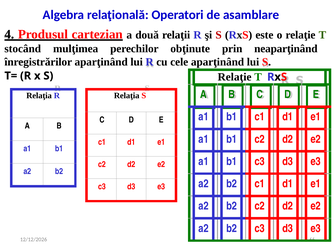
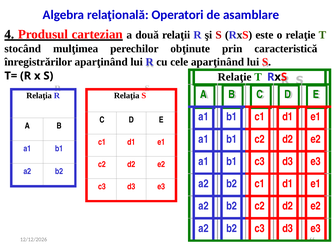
neaparţinând: neaparţinând -> caracteristică (286, 49)
